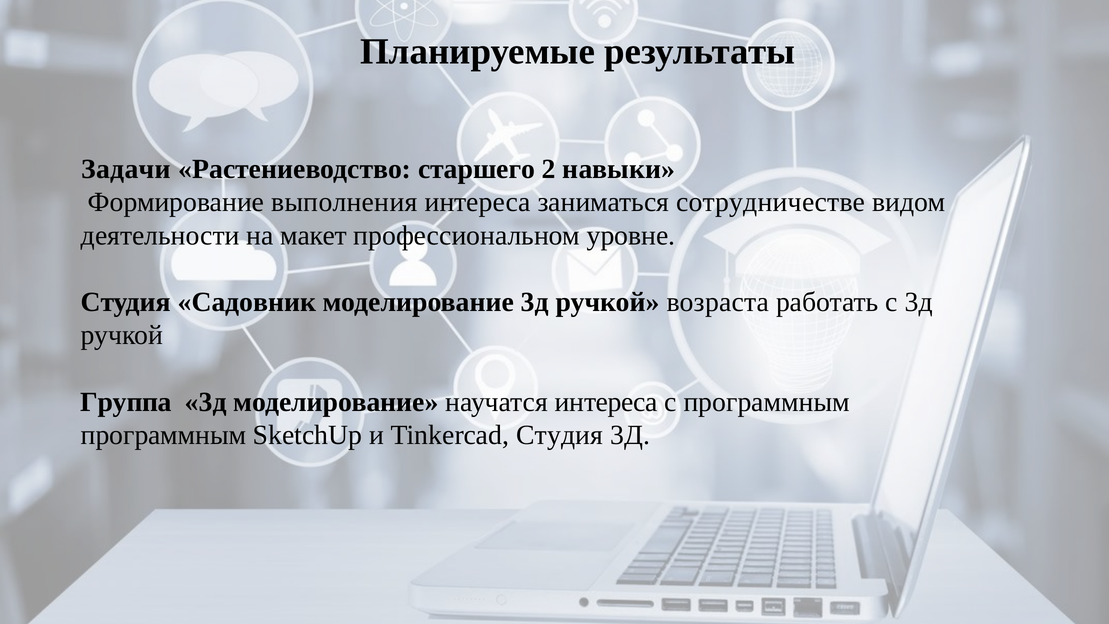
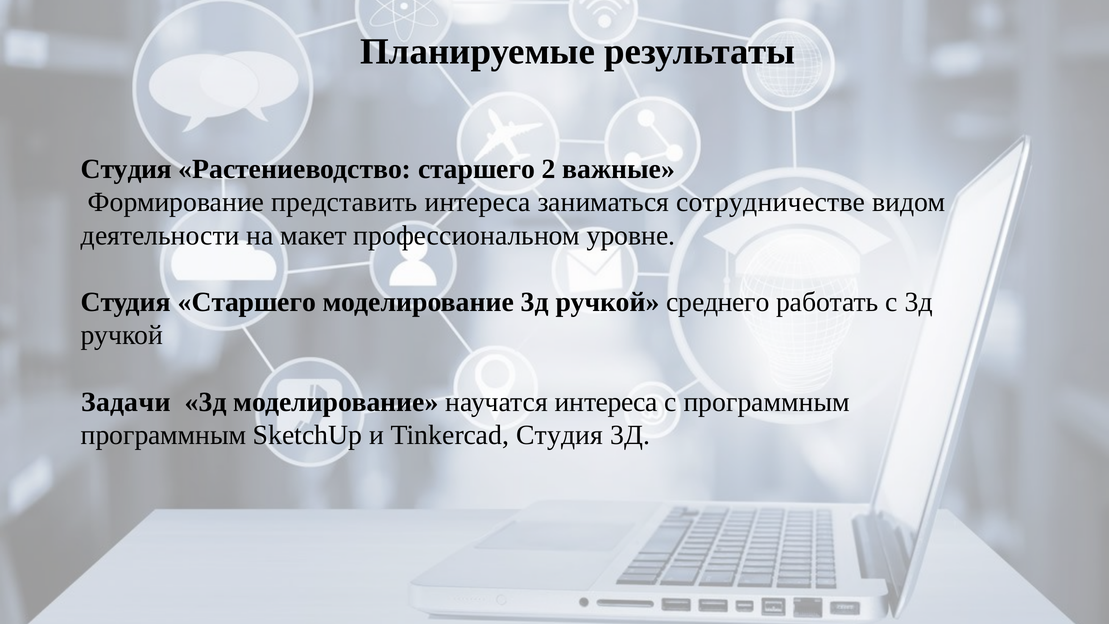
Задачи: Задачи -> Студия (126, 169)
навыки: навыки -> важные (619, 169)
выполнения: выполнения -> представить (344, 202)
Студия Садовник: Садовник -> Старшего (247, 302)
возраста: возраста -> среднего (718, 302)
Группа: Группа -> Задачи (126, 402)
